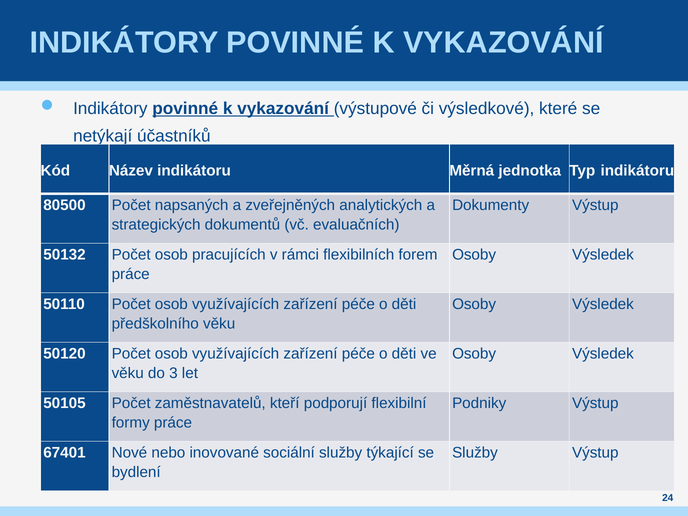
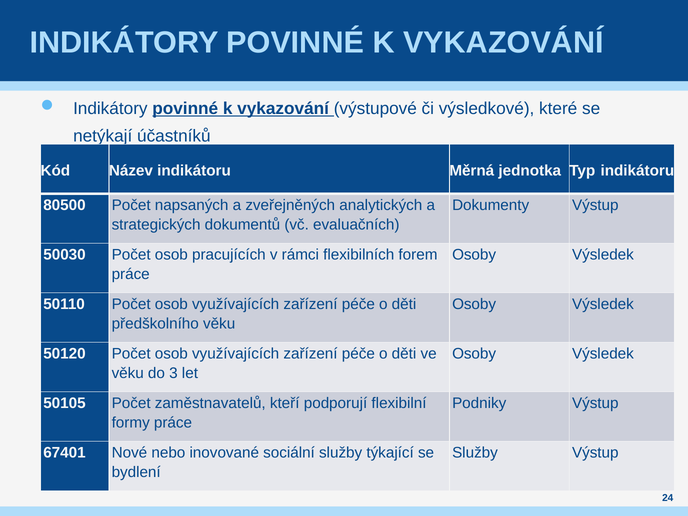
50132: 50132 -> 50030 (65, 255)
